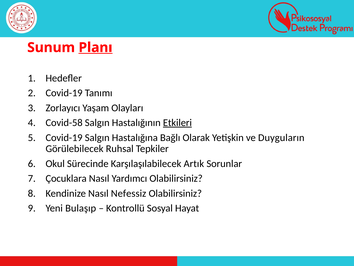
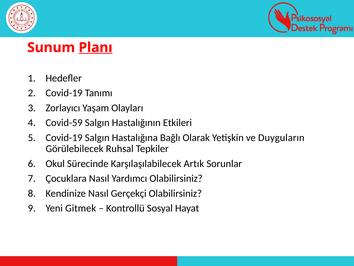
Covid-58: Covid-58 -> Covid-59 (64, 122)
Etkileri underline: present -> none (177, 122)
Nefessiz: Nefessiz -> Gerçekçi (129, 193)
Bulaşıp: Bulaşıp -> Gitmek (81, 208)
